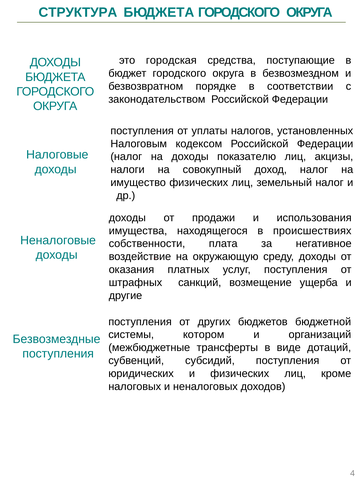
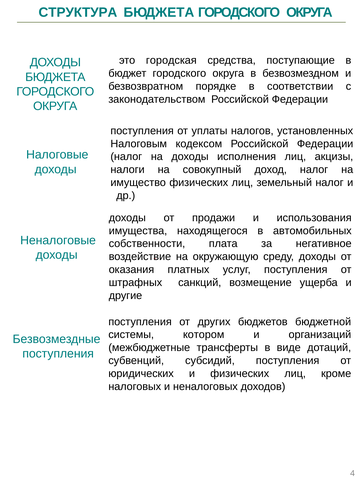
показателю: показателю -> исполнения (247, 156)
происшествиях: происшествиях -> автомобильных (312, 230)
